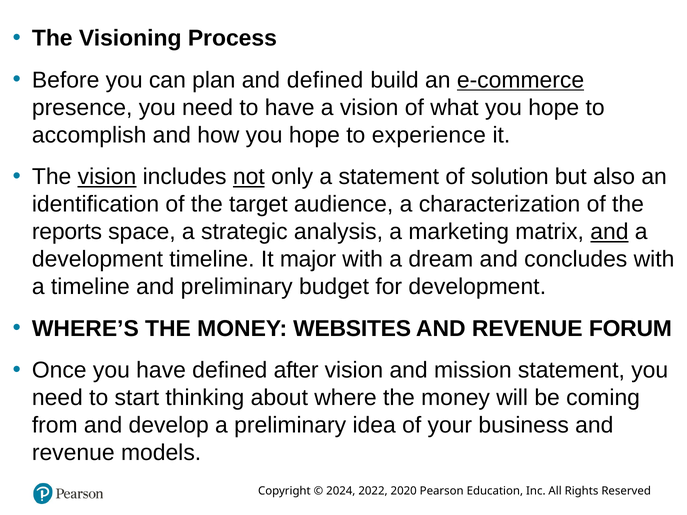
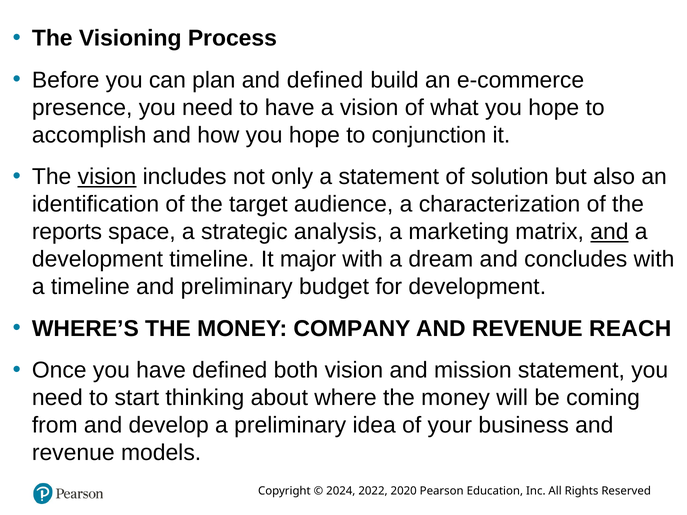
e-commerce underline: present -> none (521, 80)
experience: experience -> conjunction (429, 135)
not underline: present -> none (249, 177)
WEBSITES: WEBSITES -> COMPANY (352, 329)
FORUM: FORUM -> REACH (630, 329)
after: after -> both (296, 370)
